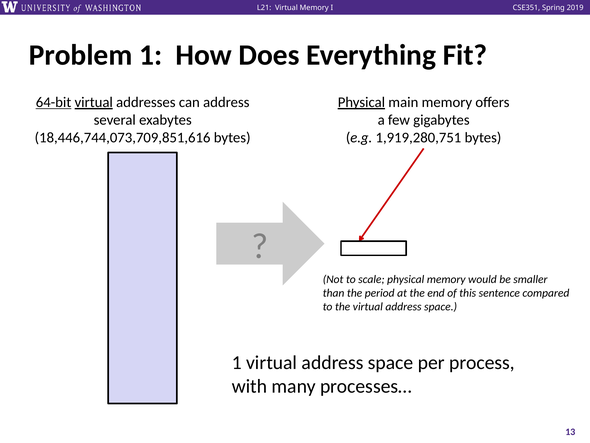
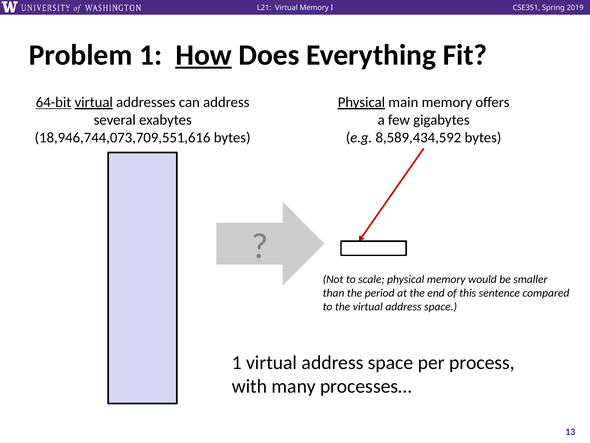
How underline: none -> present (204, 55)
18,446,744,073,709,851,616: 18,446,744,073,709,851,616 -> 18,946,744,073,709,551,616 (123, 138)
1,919,280,751: 1,919,280,751 -> 8,589,434,592 (418, 138)
